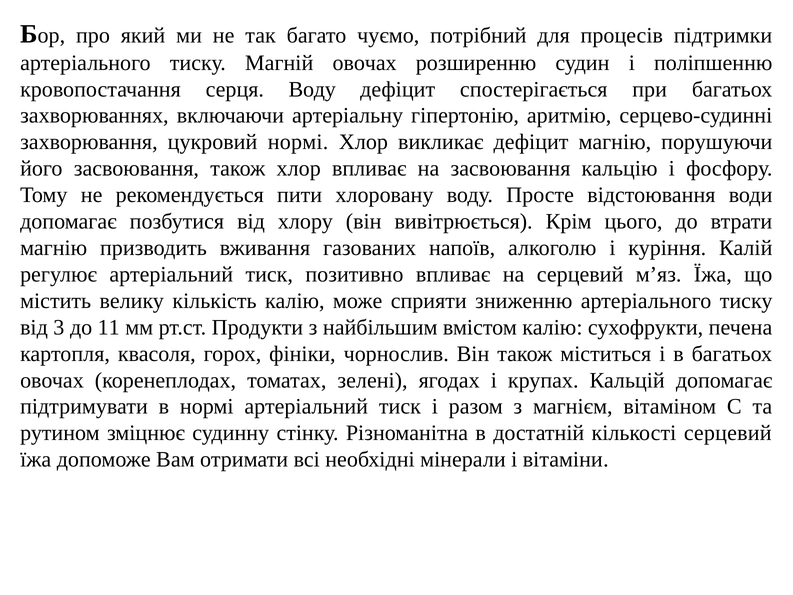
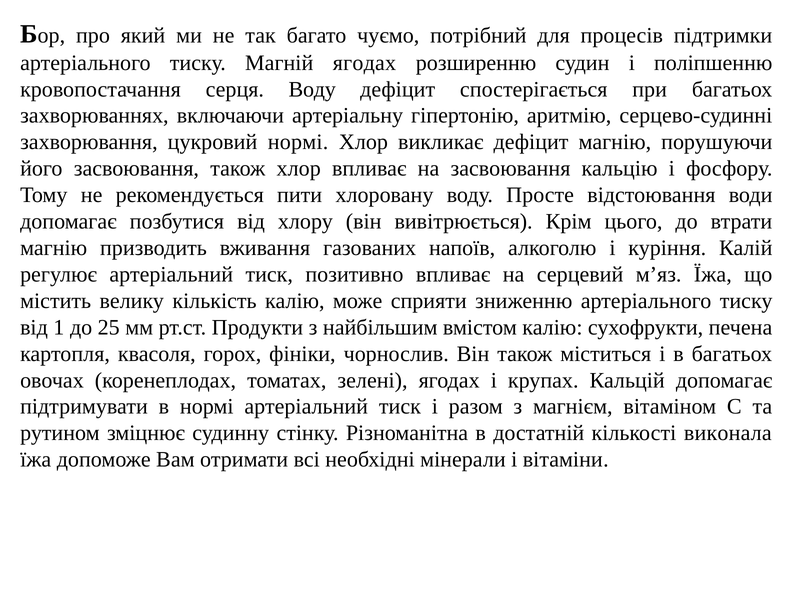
Магній овочах: овочах -> ягодах (364, 63)
3: 3 -> 1 (59, 327)
11: 11 -> 25 (109, 327)
кількості серцевий: серцевий -> виконала (728, 433)
